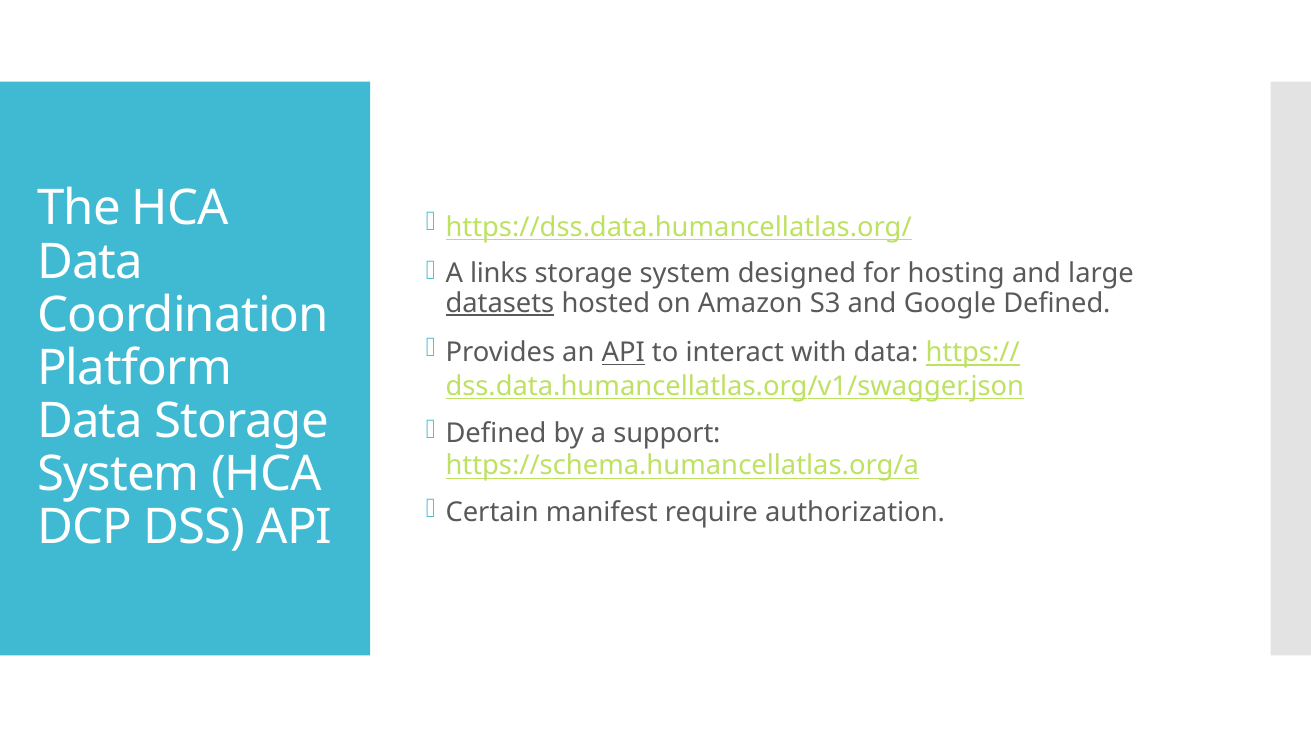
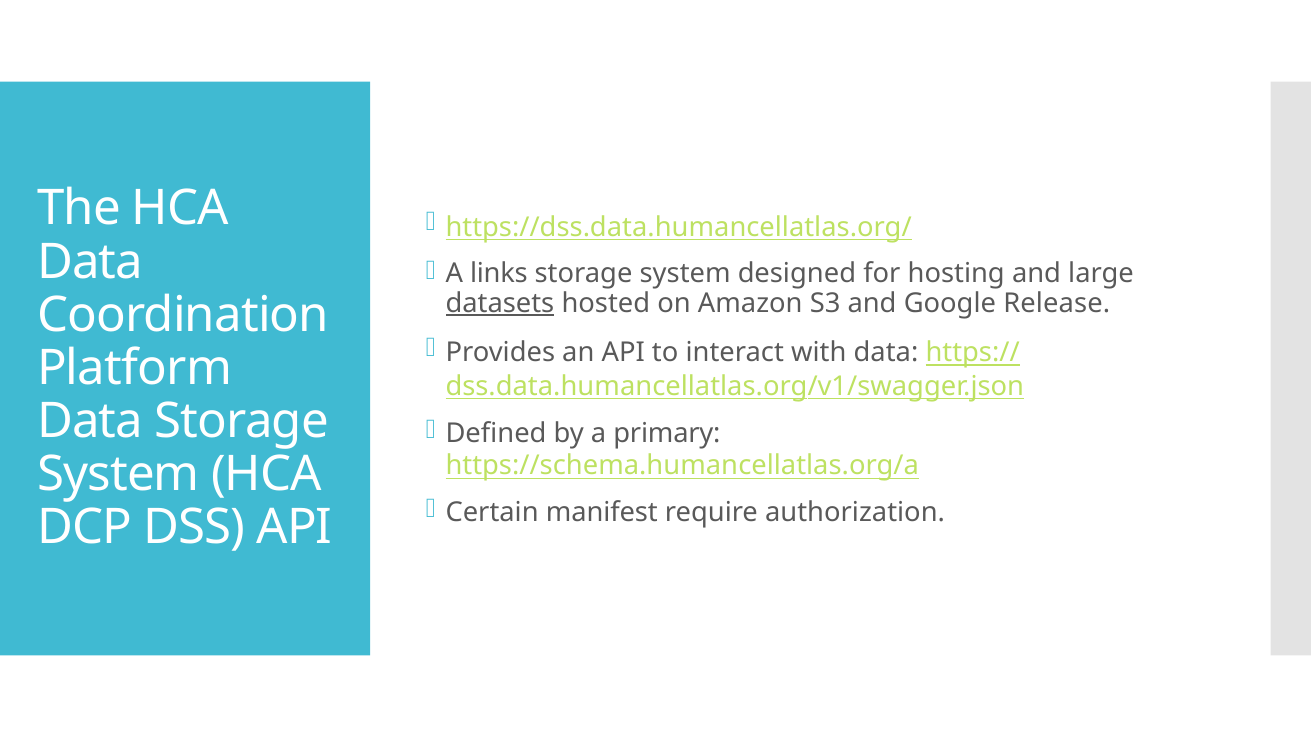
Google Defined: Defined -> Release (1057, 303)
API underline: present -> none (623, 352)
support: support -> primary (667, 433)
